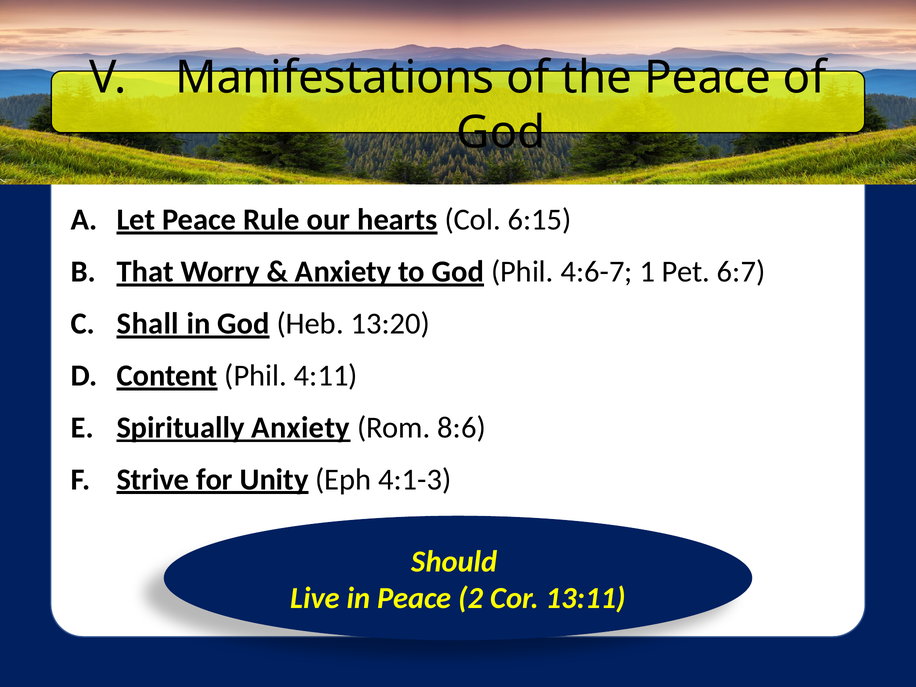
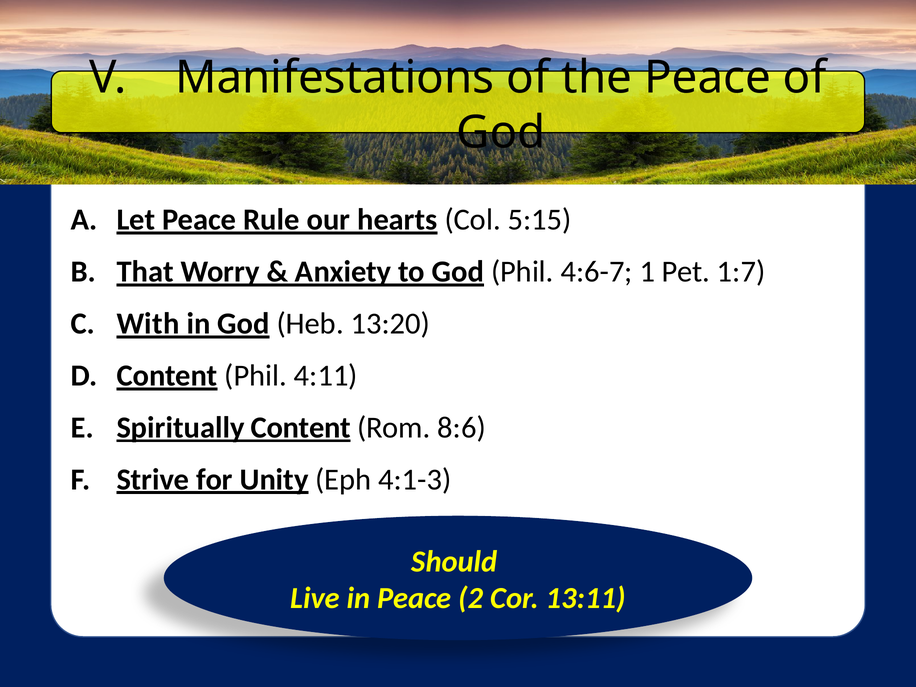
6:15: 6:15 -> 5:15 (540, 220)
6:7: 6:7 -> 1:7 (741, 272)
Shall: Shall -> With (148, 324)
Spiritually Anxiety: Anxiety -> Content (301, 428)
